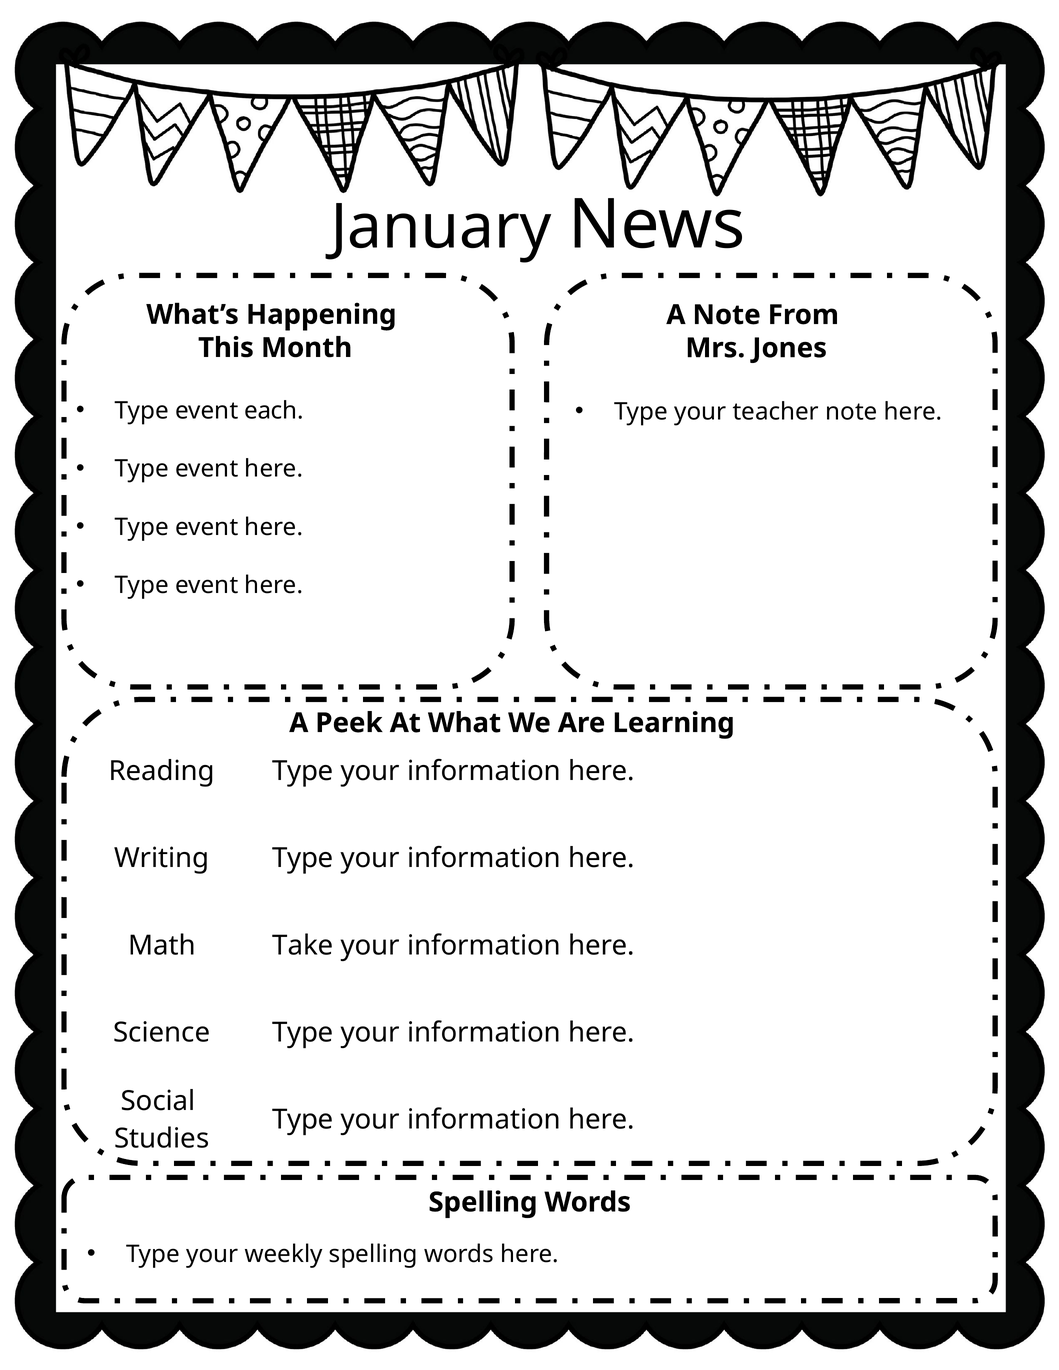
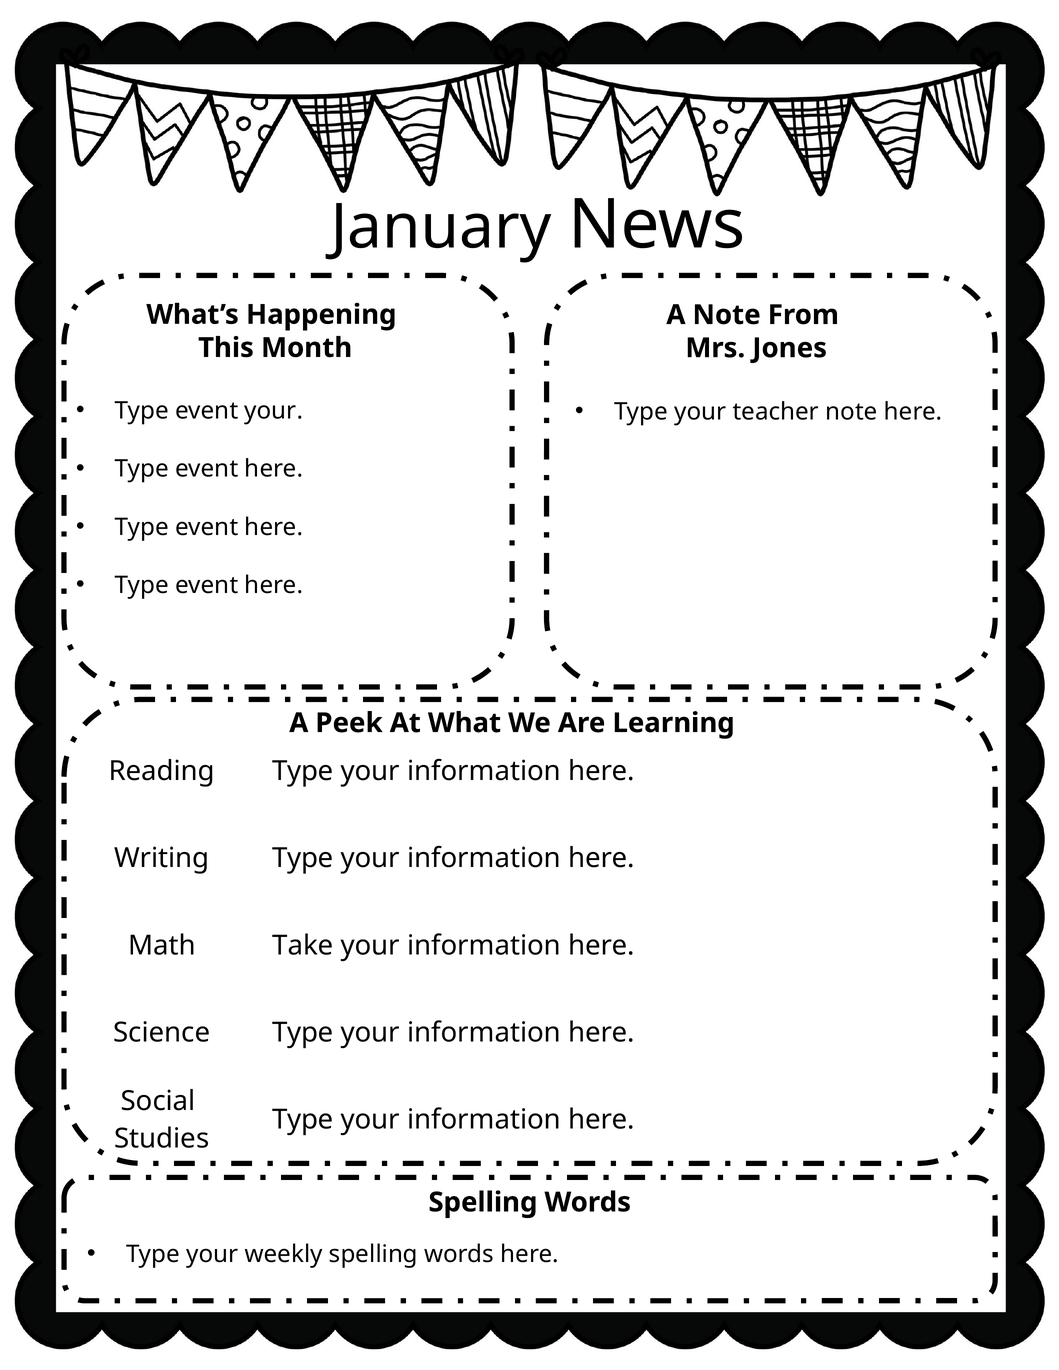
event each: each -> your (274, 411)
